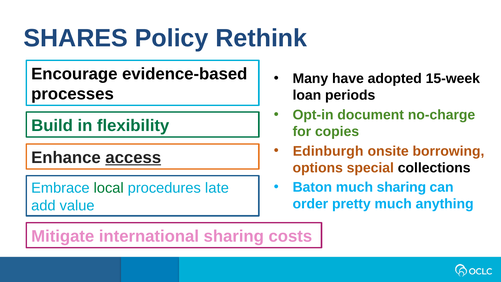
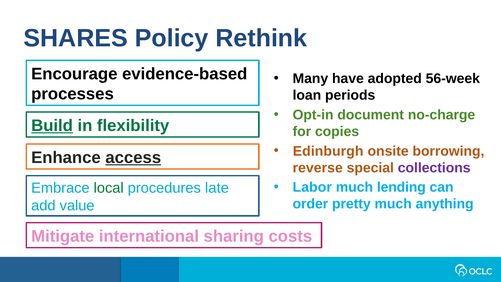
15-week: 15-week -> 56-week (453, 79)
Build underline: none -> present (52, 126)
options: options -> reverse (318, 168)
collections colour: black -> purple (434, 168)
Baton: Baton -> Labor (312, 187)
much sharing: sharing -> lending (401, 187)
